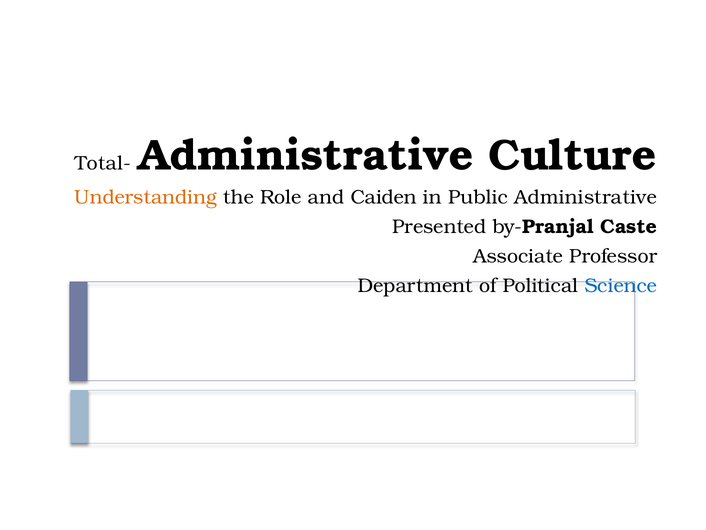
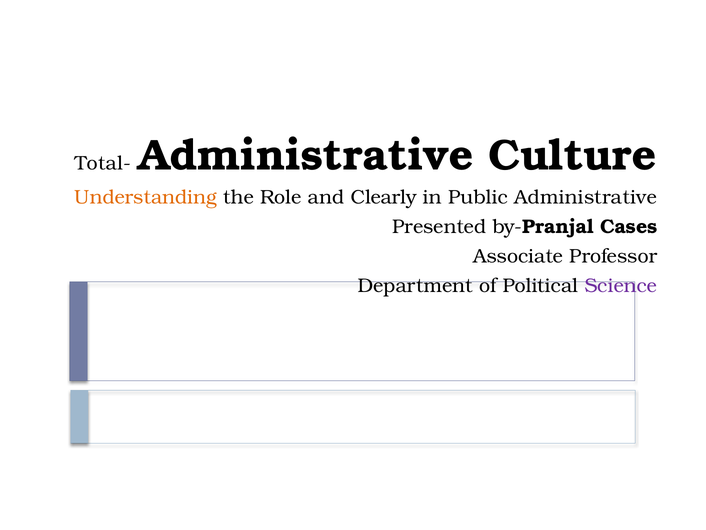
Caiden: Caiden -> Clearly (384, 197)
Caste: Caste -> Cases (629, 227)
Science colour: blue -> purple (621, 285)
